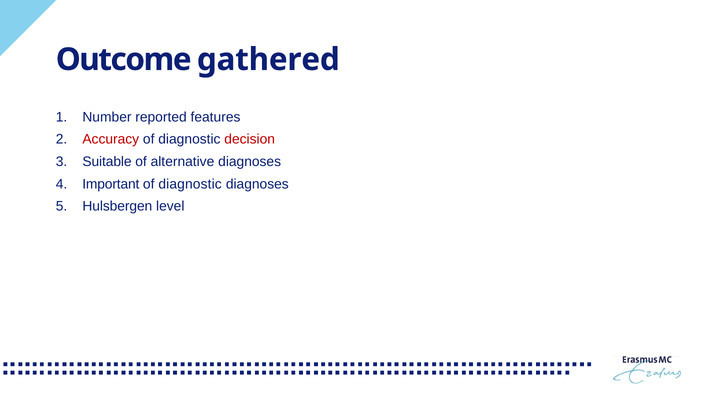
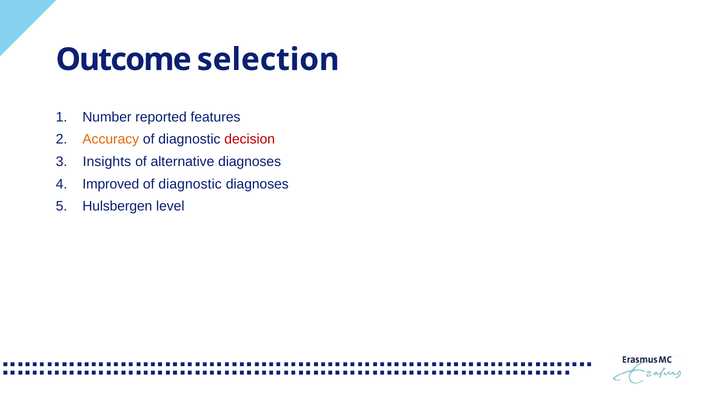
gathered: gathered -> selection (268, 60)
Accuracy colour: red -> orange (111, 139)
Suitable: Suitable -> Insights (107, 162)
Important: Important -> Improved (111, 184)
